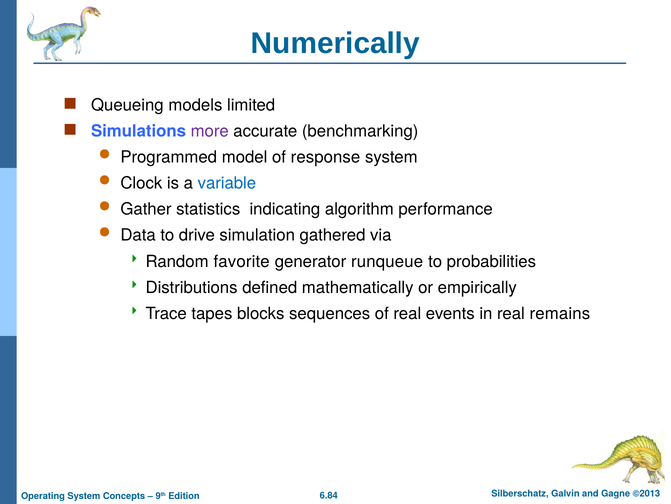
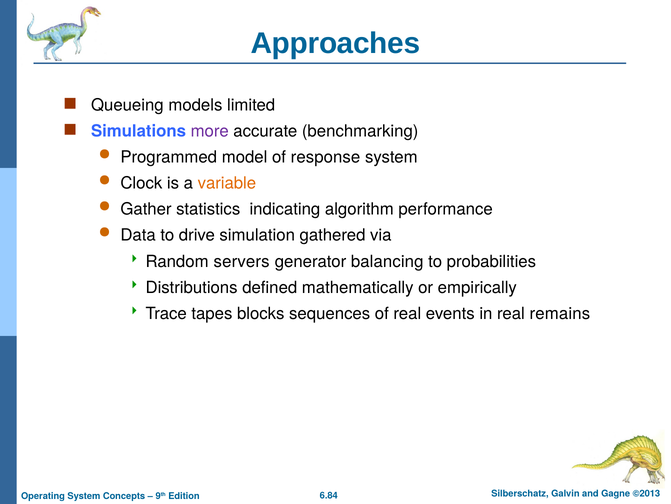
Numerically: Numerically -> Approaches (335, 43)
variable colour: blue -> orange (227, 183)
favorite: favorite -> servers (242, 261)
runqueue: runqueue -> balancing (387, 261)
